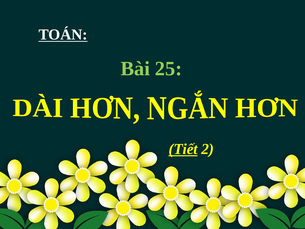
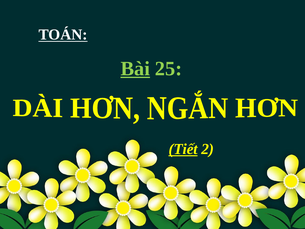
Bài underline: none -> present (135, 68)
